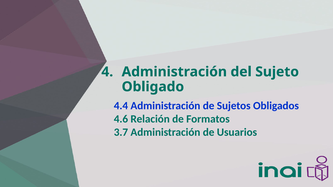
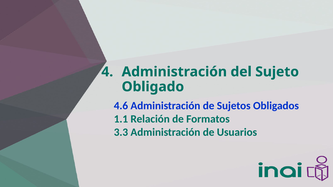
4.4: 4.4 -> 4.6 (121, 106)
4.6: 4.6 -> 1.1 (121, 119)
3.7: 3.7 -> 3.3 (121, 133)
